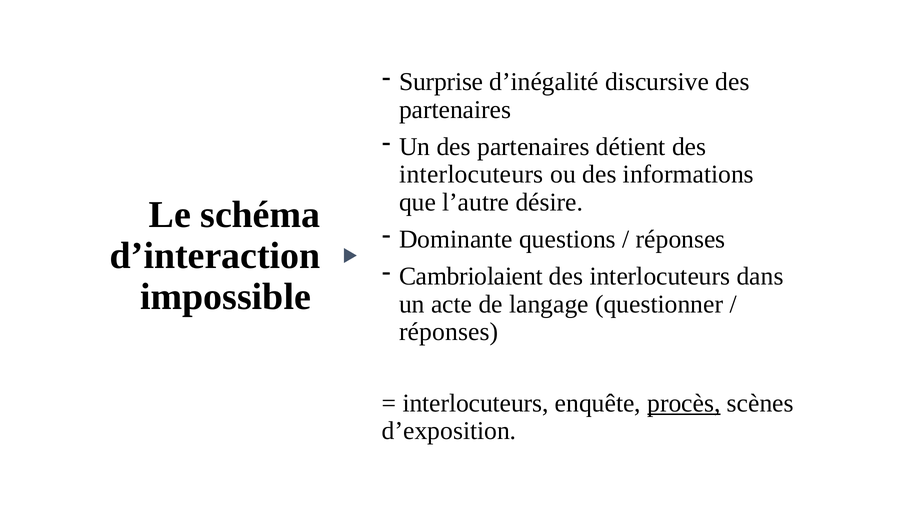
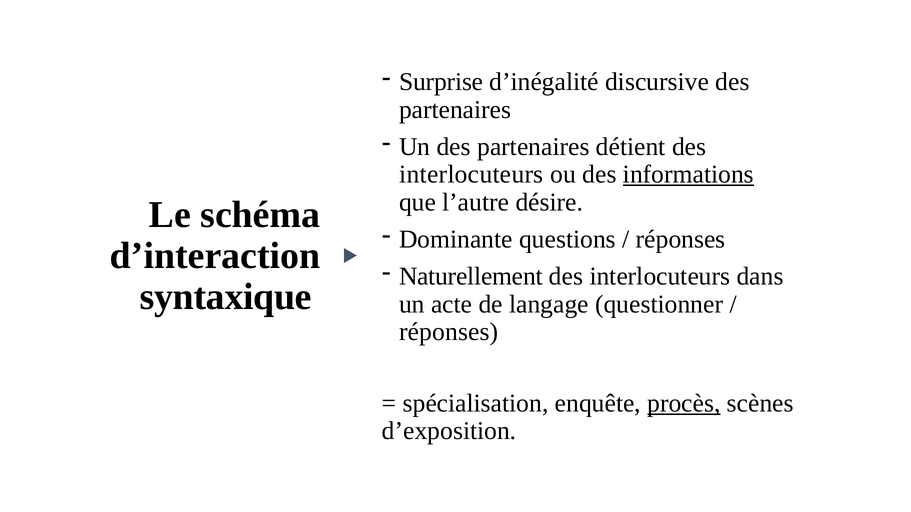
informations underline: none -> present (688, 175)
Cambriolaient: Cambriolaient -> Naturellement (471, 277)
impossible: impossible -> syntaxique (226, 297)
interlocuteurs: interlocuteurs -> spécialisation (476, 403)
